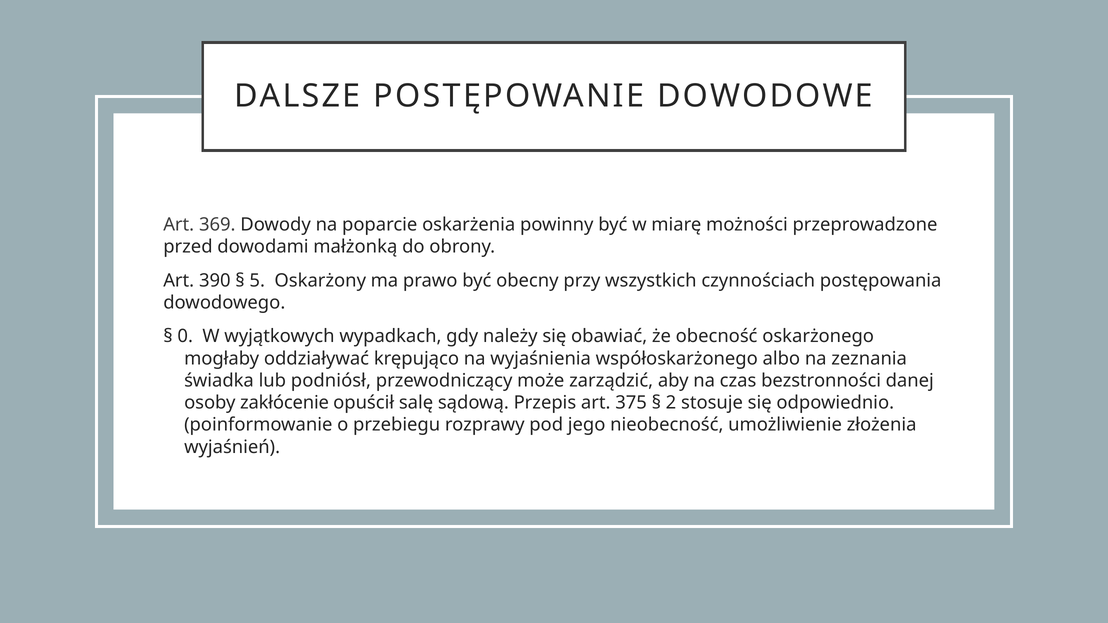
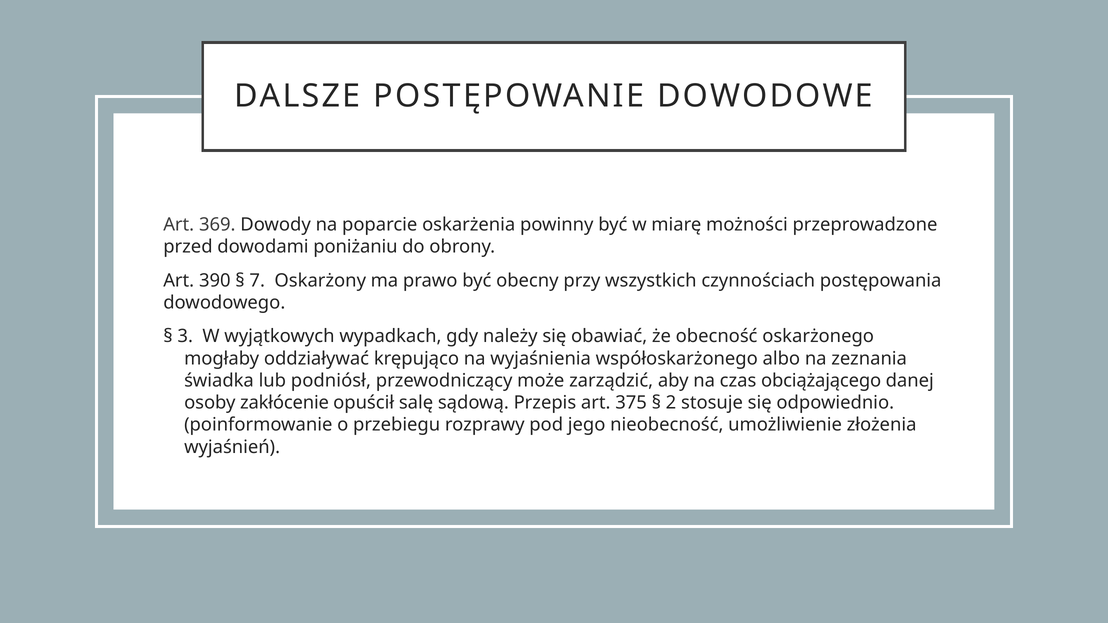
małżonką: małżonką -> poniżaniu (355, 247)
5: 5 -> 7 (257, 281)
0: 0 -> 3 (185, 336)
bezstronności: bezstronności -> obciążającego (821, 381)
